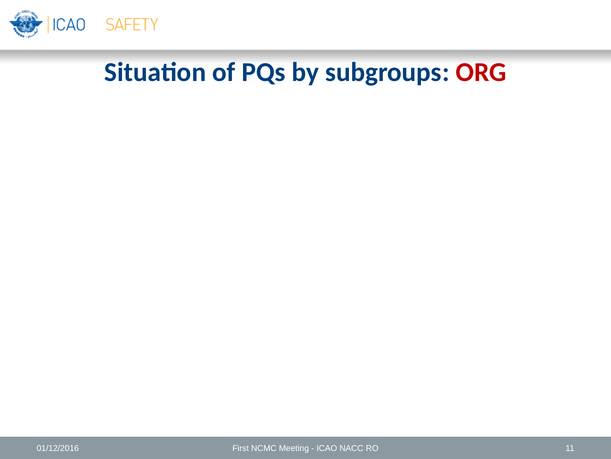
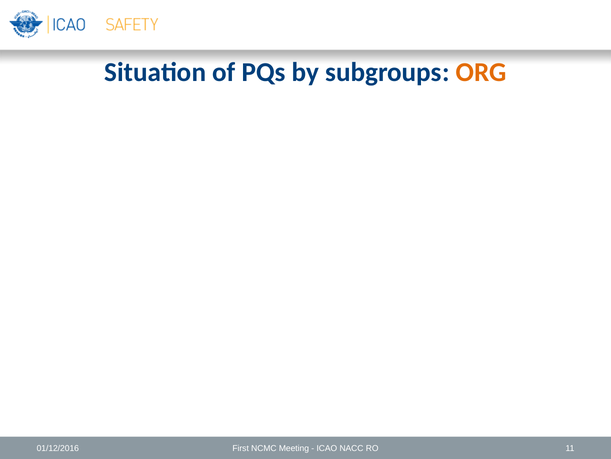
ORG colour: red -> orange (481, 72)
